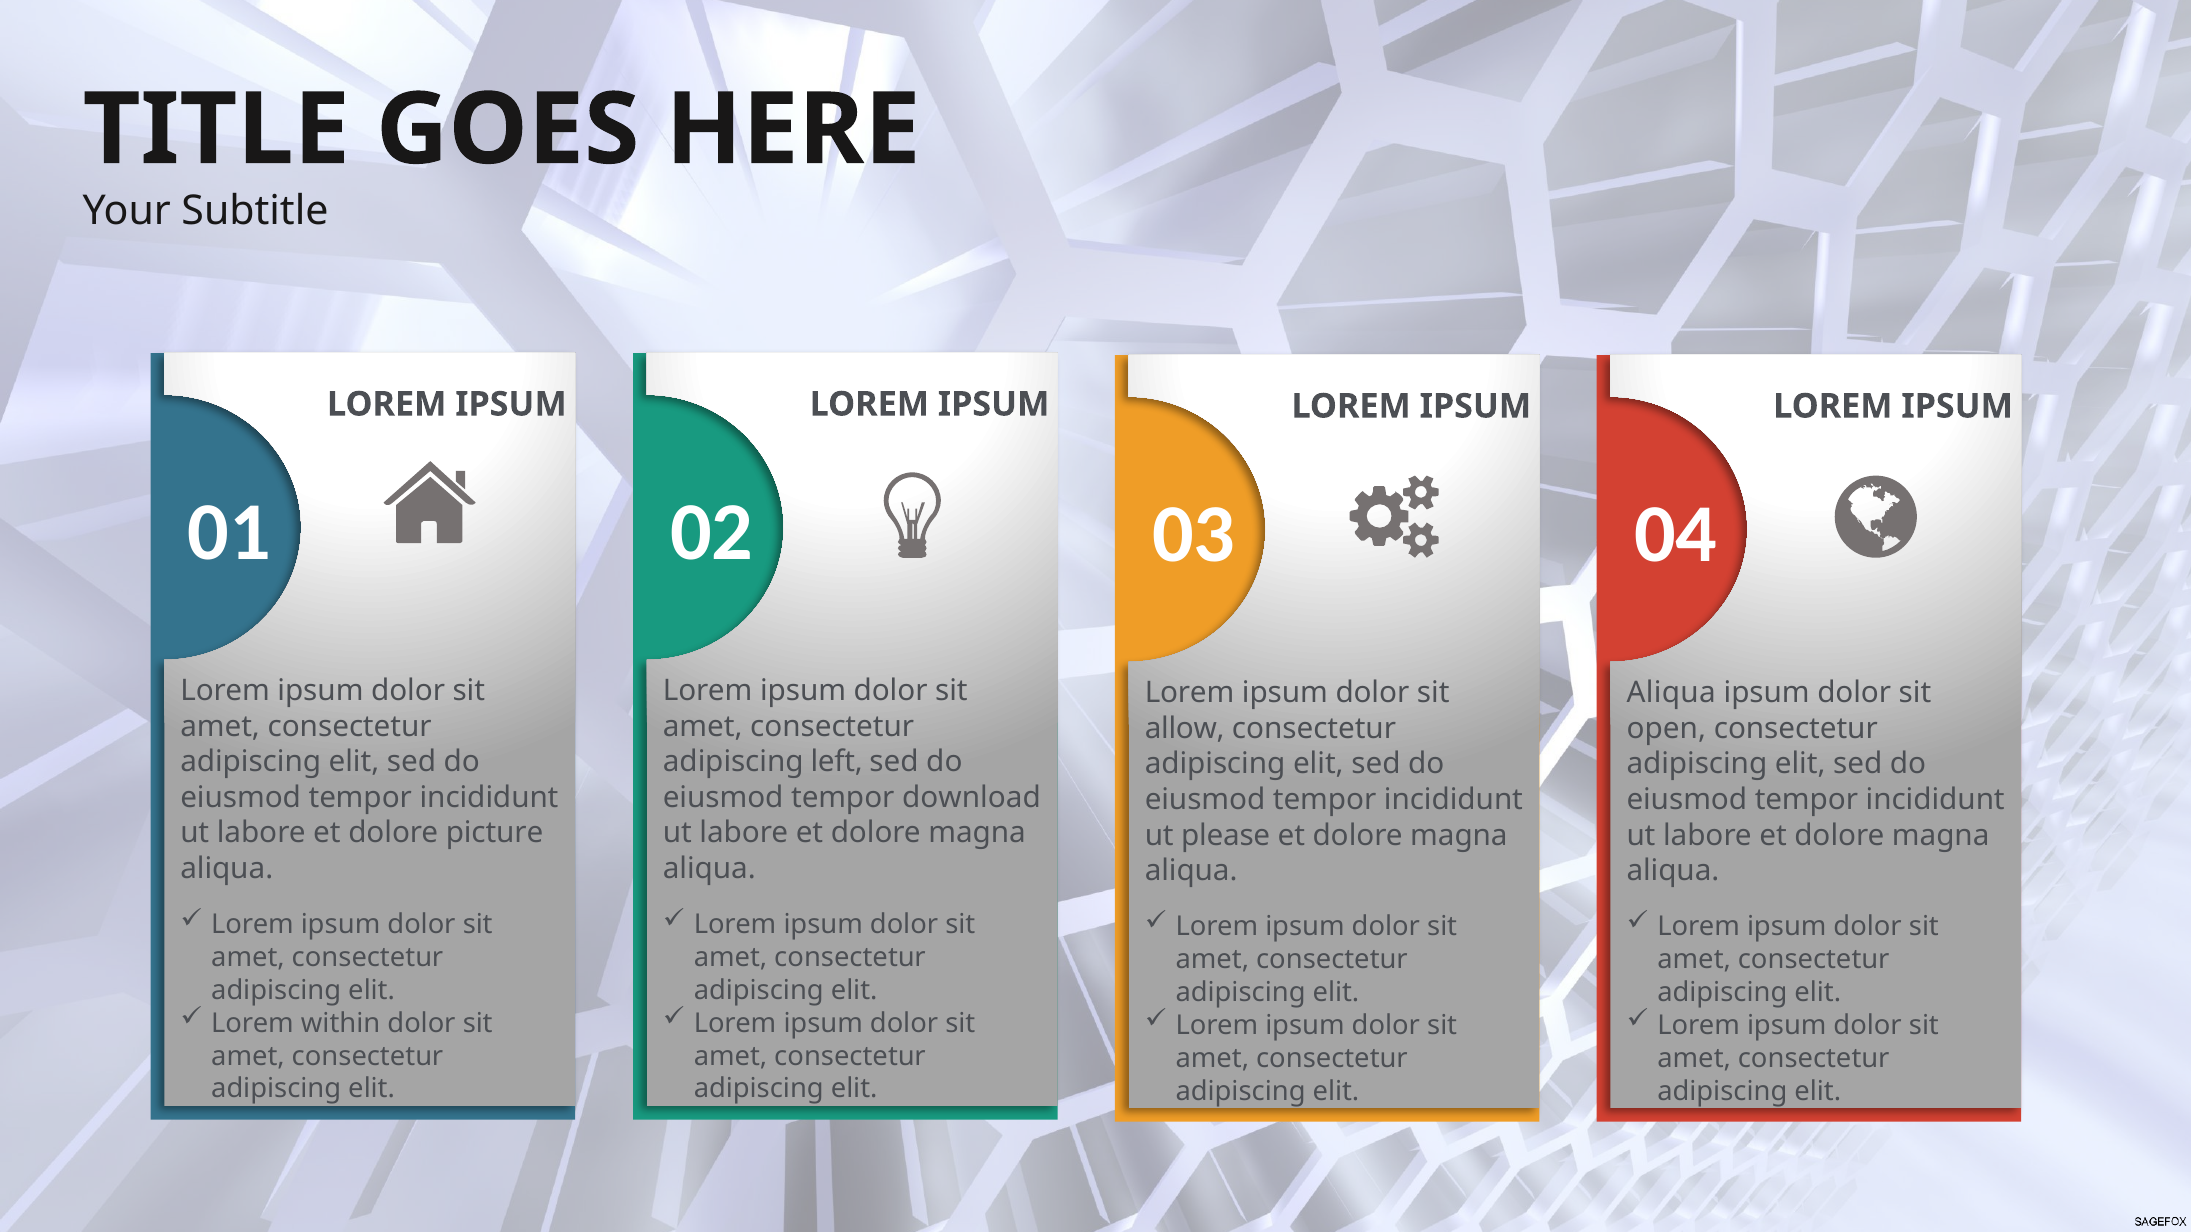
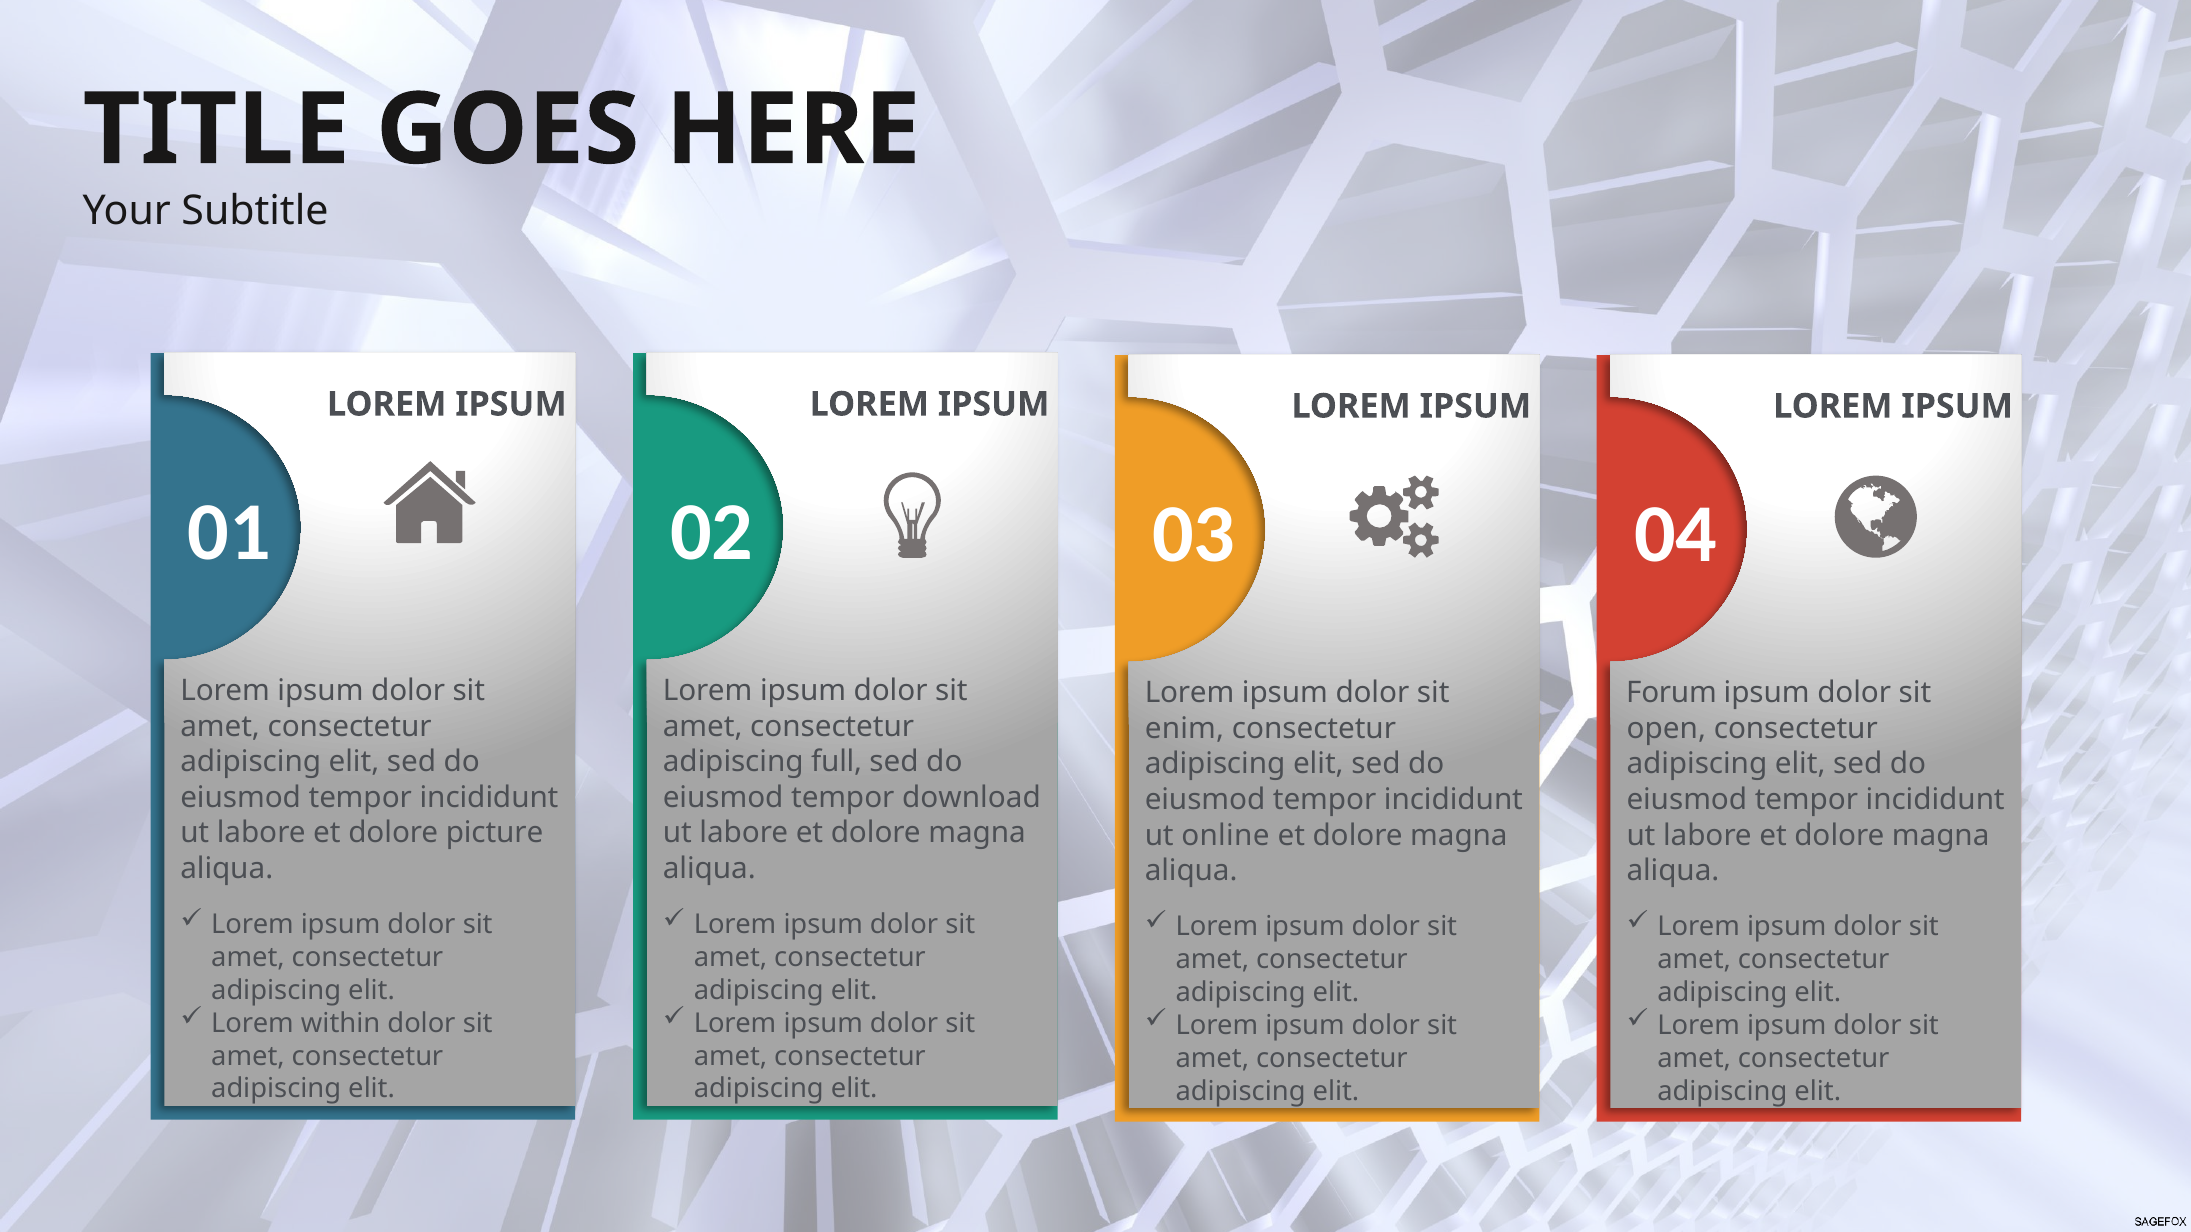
Aliqua: Aliqua -> Forum (1671, 693)
allow: allow -> enim (1184, 729)
left: left -> full (837, 762)
please: please -> online (1225, 835)
